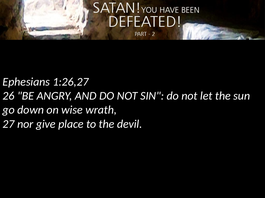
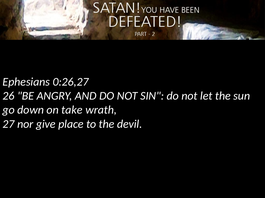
1:26,27: 1:26,27 -> 0:26,27 (71, 82)
wise: wise -> take (72, 110)
